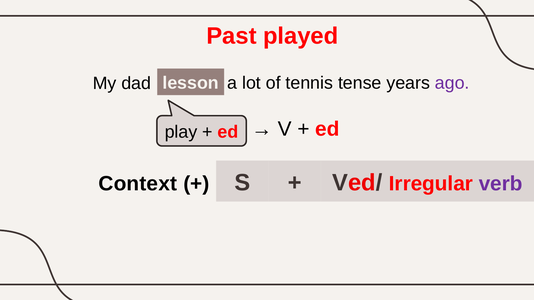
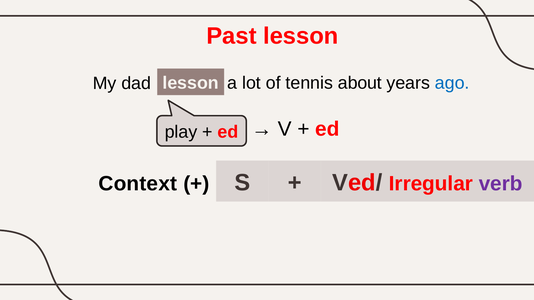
Past played: played -> lesson (301, 36)
tense: tense -> about (360, 83)
ago colour: purple -> blue (452, 83)
